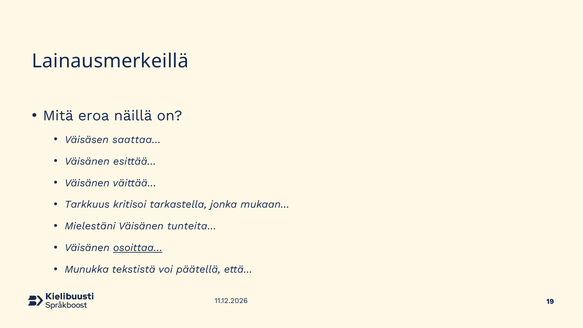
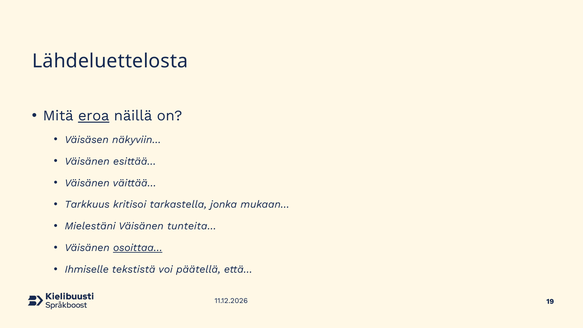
Lainausmerkeillä: Lainausmerkeillä -> Lähdeluettelosta (110, 61)
eroa underline: none -> present (94, 116)
saattaa…: saattaa… -> näkyviin… (137, 140)
Munukka: Munukka -> Ihmiselle (87, 269)
